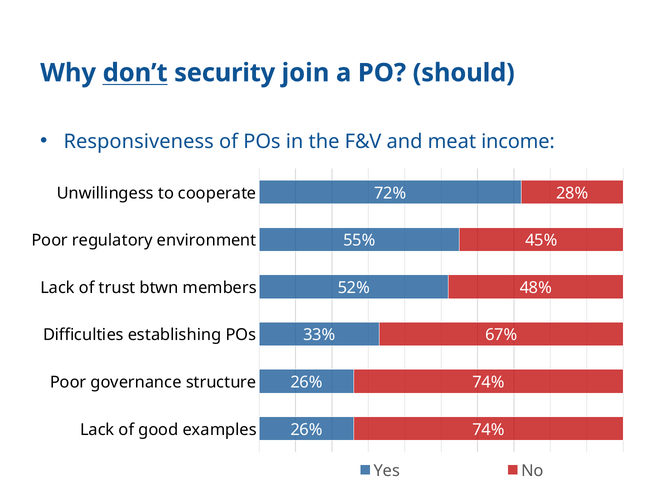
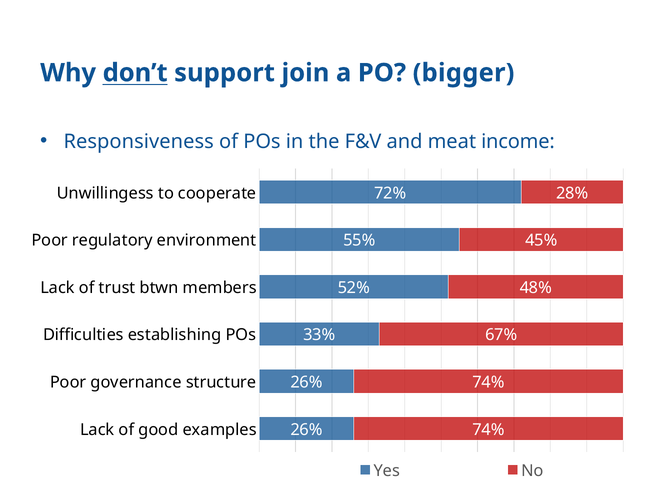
security: security -> support (225, 73)
should: should -> bigger (464, 73)
